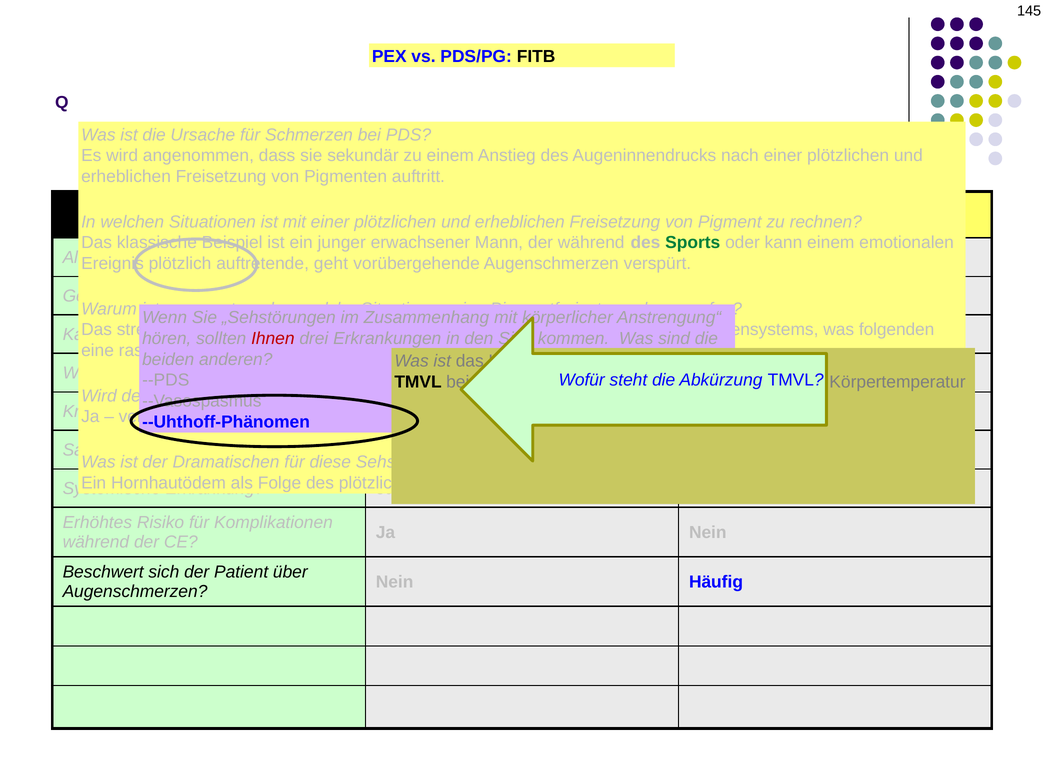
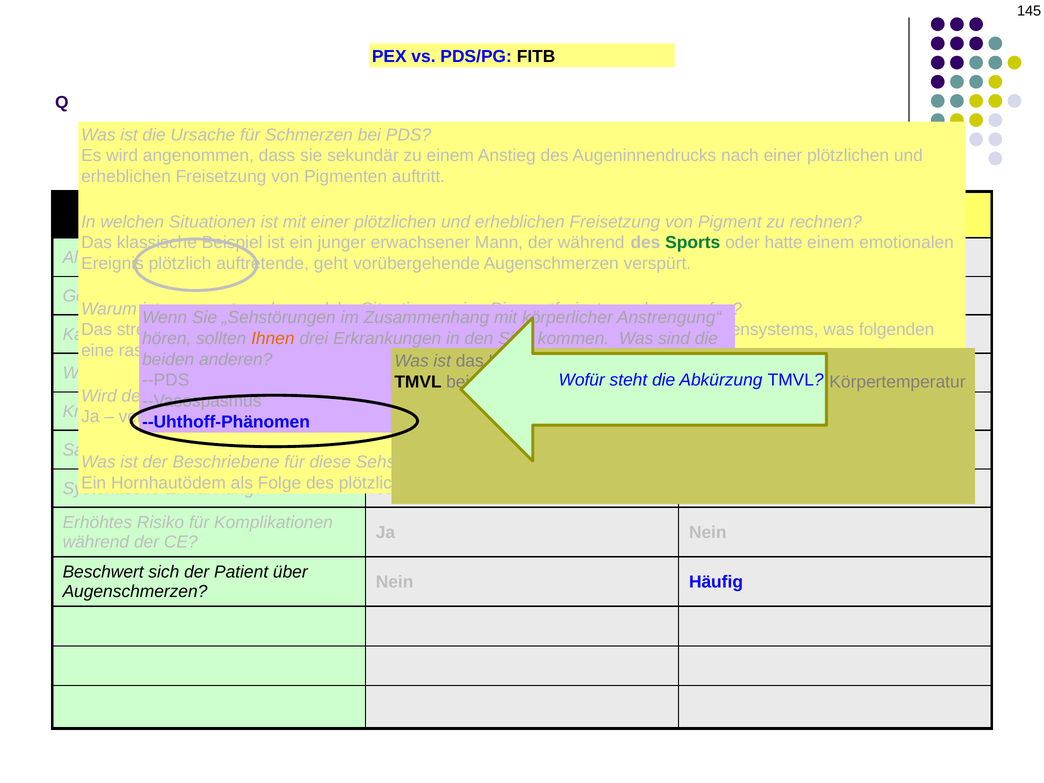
kann: kann -> hatte (784, 243)
Ihnen colour: red -> orange (273, 338)
der Dramatischen: Dramatischen -> Beschriebene (226, 462)
